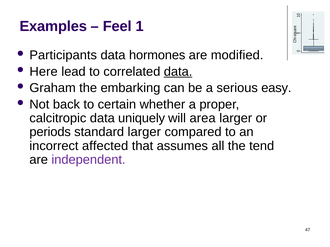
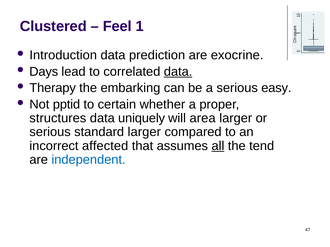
Examples: Examples -> Clustered (53, 26)
Participants: Participants -> Introduction (63, 55)
hormones: hormones -> prediction (157, 55)
modified: modified -> exocrine (237, 55)
Here: Here -> Days (44, 72)
Graham: Graham -> Therapy (53, 88)
back: back -> pptid (66, 105)
calcitropic: calcitropic -> structures (58, 118)
periods: periods -> serious (50, 132)
all underline: none -> present (218, 146)
independent colour: purple -> blue (89, 160)
